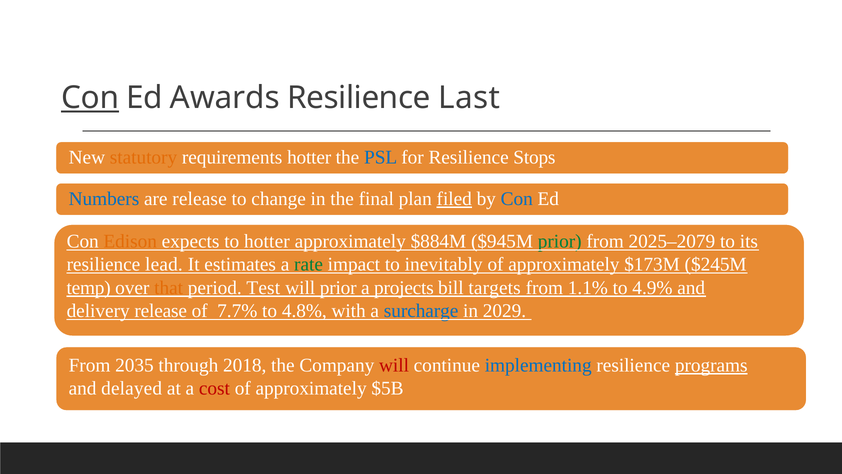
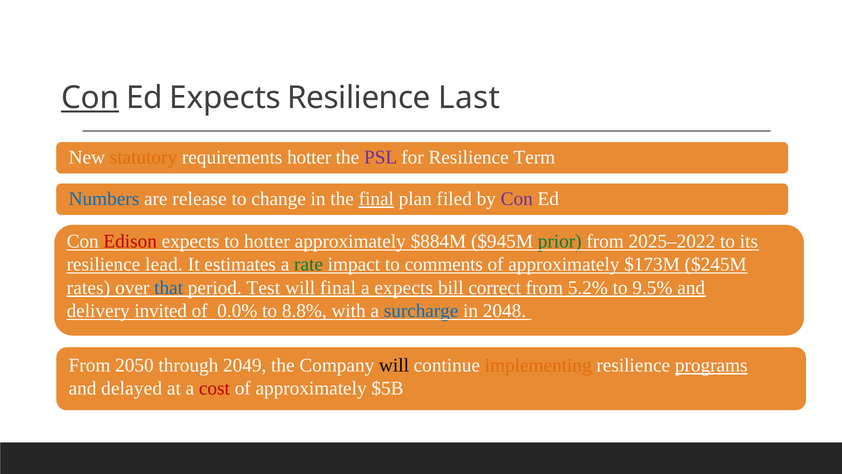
Ed Awards: Awards -> Expects (225, 98)
PSL colour: blue -> purple (381, 157)
Stops: Stops -> Term (534, 157)
final underline: none -> present (376, 199)
filed underline: present -> none (454, 199)
Con colour: blue -> purple (517, 199)
Edison colour: orange -> red (130, 241)
2025–2079: 2025–2079 -> 2025–2022 (672, 241)
inevitably: inevitably -> comments (444, 264)
temp: temp -> rates (88, 287)
that colour: orange -> blue (169, 287)
will prior: prior -> final (338, 287)
a projects: projects -> expects (404, 287)
targets: targets -> correct (495, 287)
1.1%: 1.1% -> 5.2% (588, 287)
4.9%: 4.9% -> 9.5% (652, 287)
delivery release: release -> invited (161, 311)
7.7%: 7.7% -> 0.0% (237, 311)
4.8%: 4.8% -> 8.8% (304, 311)
2029: 2029 -> 2048 (504, 311)
2035: 2035 -> 2050 (134, 365)
2018: 2018 -> 2049 (245, 365)
will colour: red -> black (394, 365)
implementing colour: blue -> orange (538, 365)
